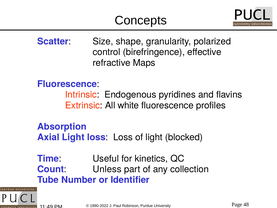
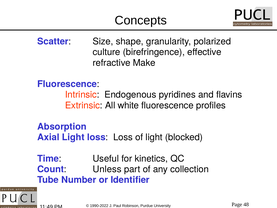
control: control -> culture (107, 52)
Maps: Maps -> Make (144, 63)
